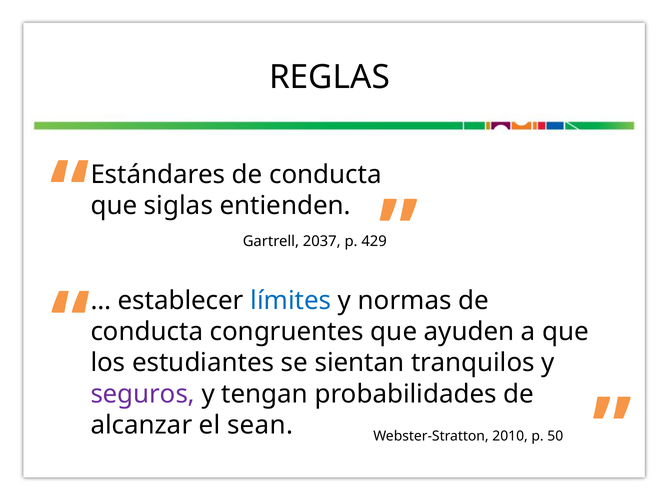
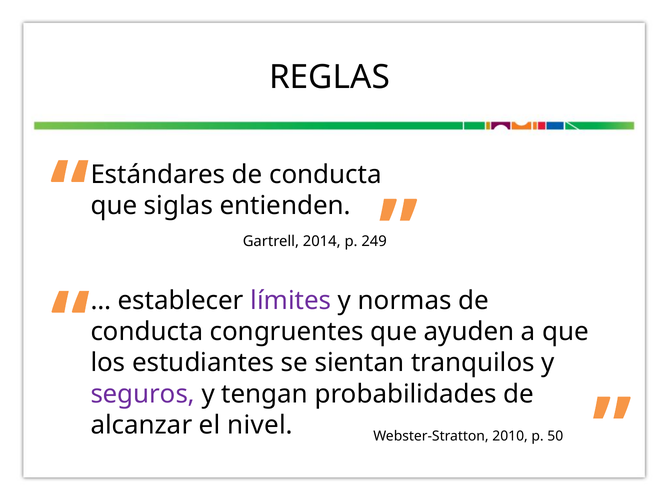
2037: 2037 -> 2014 (322, 241)
429: 429 -> 249 (374, 241)
límites colour: blue -> purple (291, 301)
sean: sean -> nivel (260, 425)
